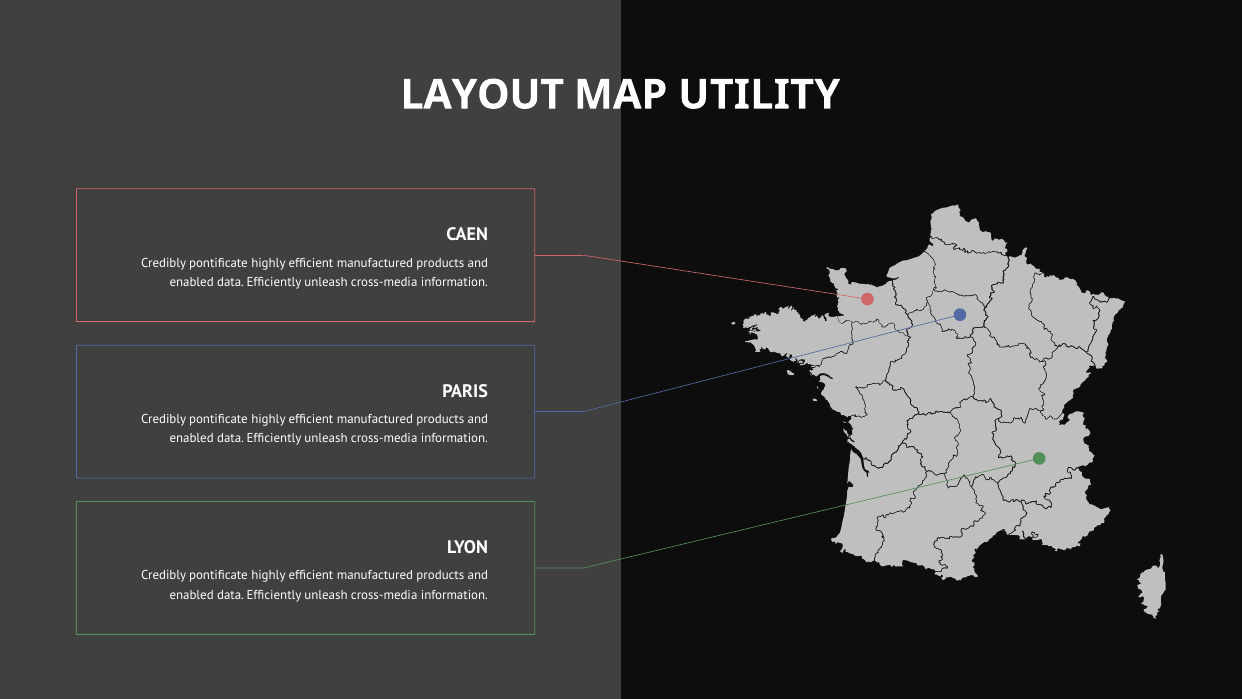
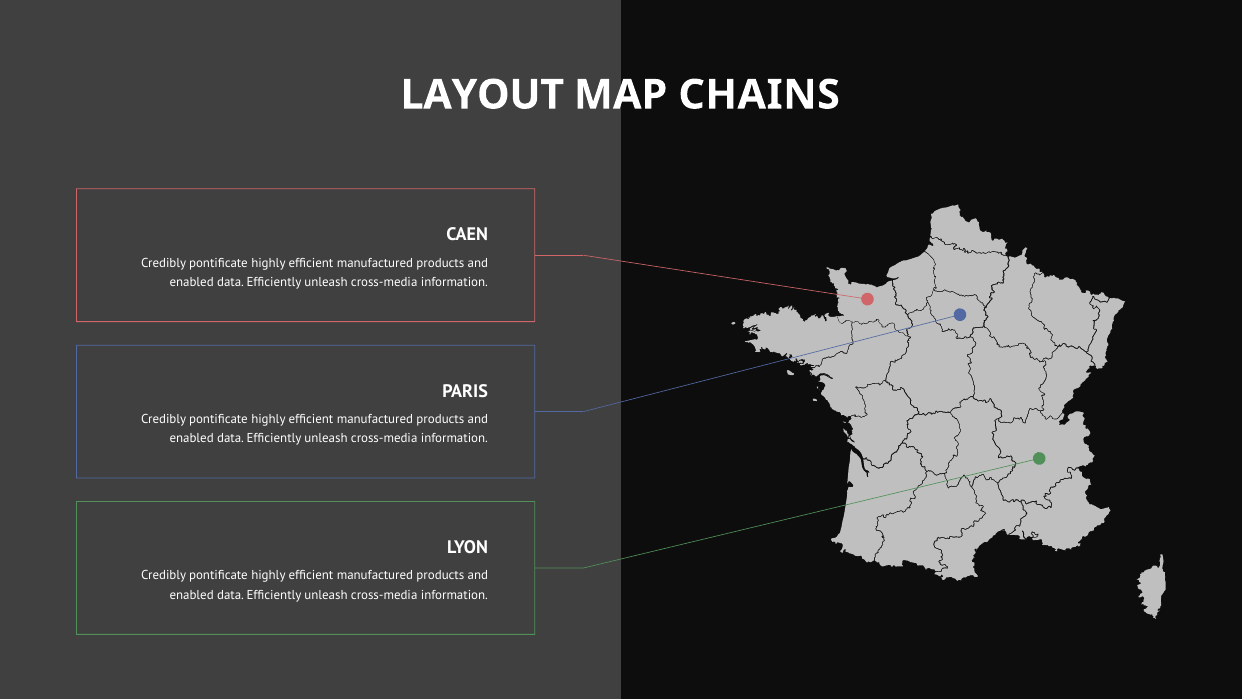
UTILITY: UTILITY -> CHAINS (759, 95)
